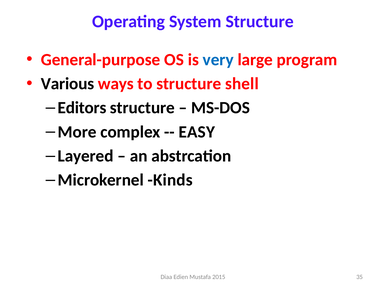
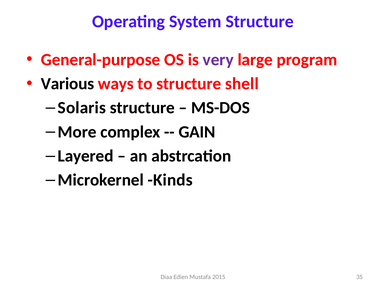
very colour: blue -> purple (218, 60)
Editors: Editors -> Solaris (82, 108)
EASY: EASY -> GAIN (197, 132)
